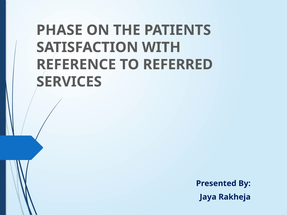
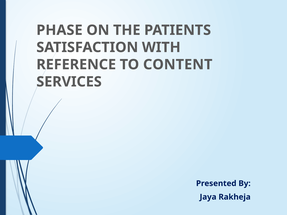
REFERRED: REFERRED -> CONTENT (178, 65)
